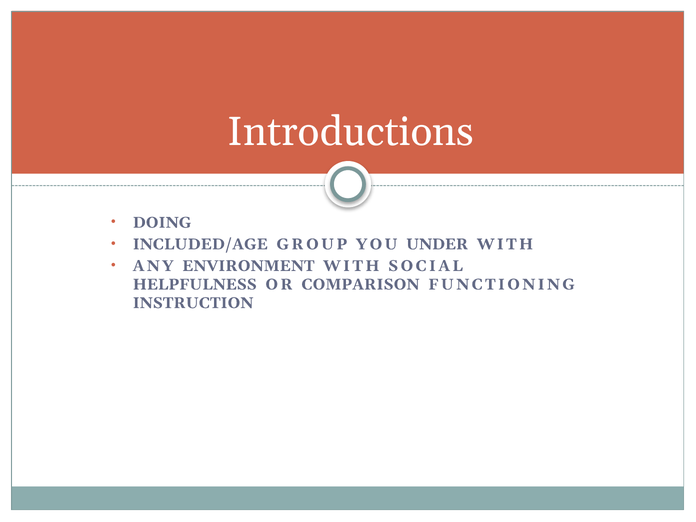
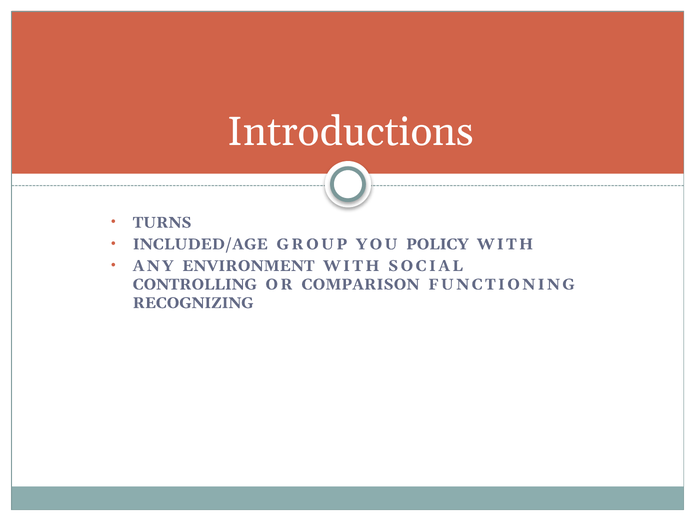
DOING: DOING -> TURNS (162, 223)
UNDER: UNDER -> POLICY (437, 244)
HELPFULNESS: HELPFULNESS -> CONTROLLING (195, 284)
INSTRUCTION: INSTRUCTION -> RECOGNIZING (193, 303)
